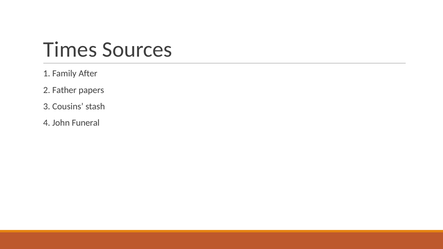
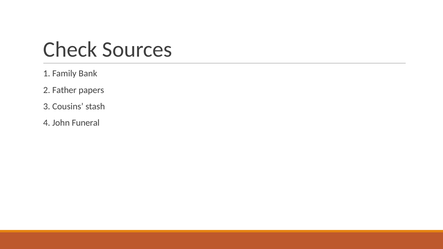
Times: Times -> Check (70, 50)
After: After -> Bank (88, 74)
